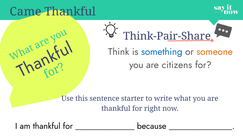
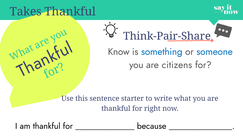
Came: Came -> Takes (26, 12)
Think: Think -> Know (119, 52)
someone colour: orange -> blue (215, 52)
